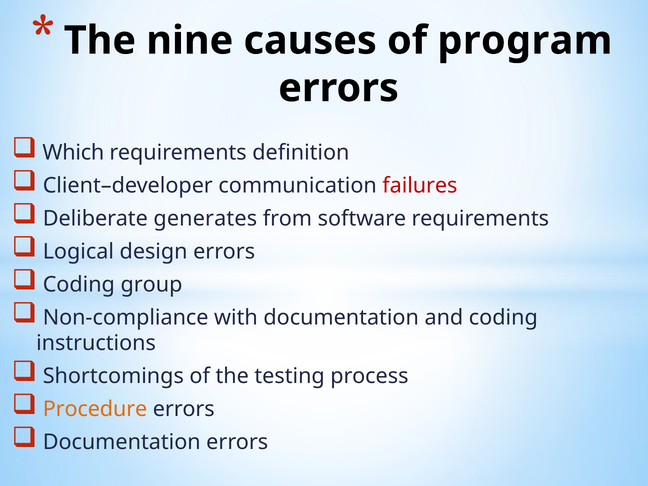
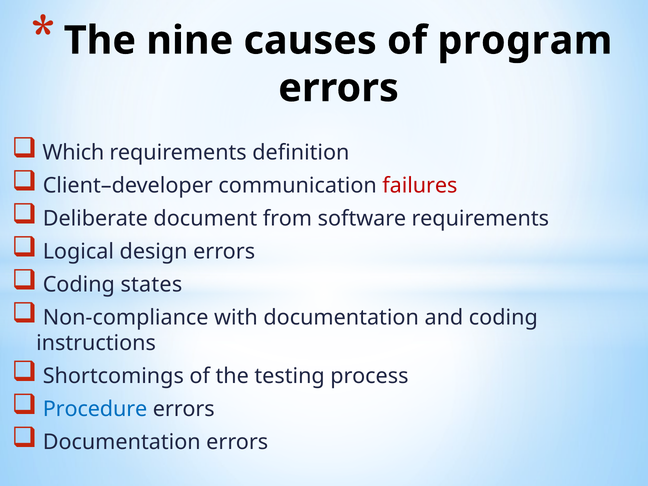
generates: generates -> document (205, 219)
group: group -> states (151, 284)
Procedure colour: orange -> blue (95, 409)
